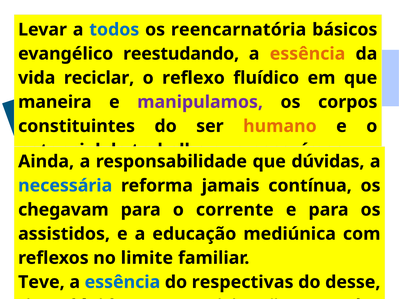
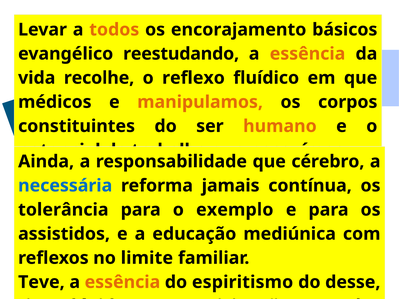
todos colour: blue -> orange (114, 30)
reencarnatória: reencarnatória -> encorajamento (239, 30)
reciclar: reciclar -> recolhe (99, 78)
maneira: maneira -> médicos (55, 102)
manipulamos colour: purple -> orange (200, 102)
dúvidas: dúvidas -> cérebro (328, 162)
chegavam: chegavam -> tolerância (63, 210)
corrente: corrente -> exemplo (235, 210)
essência colour: blue -> orange (122, 282)
respectivas: respectivas -> espiritismo (243, 282)
